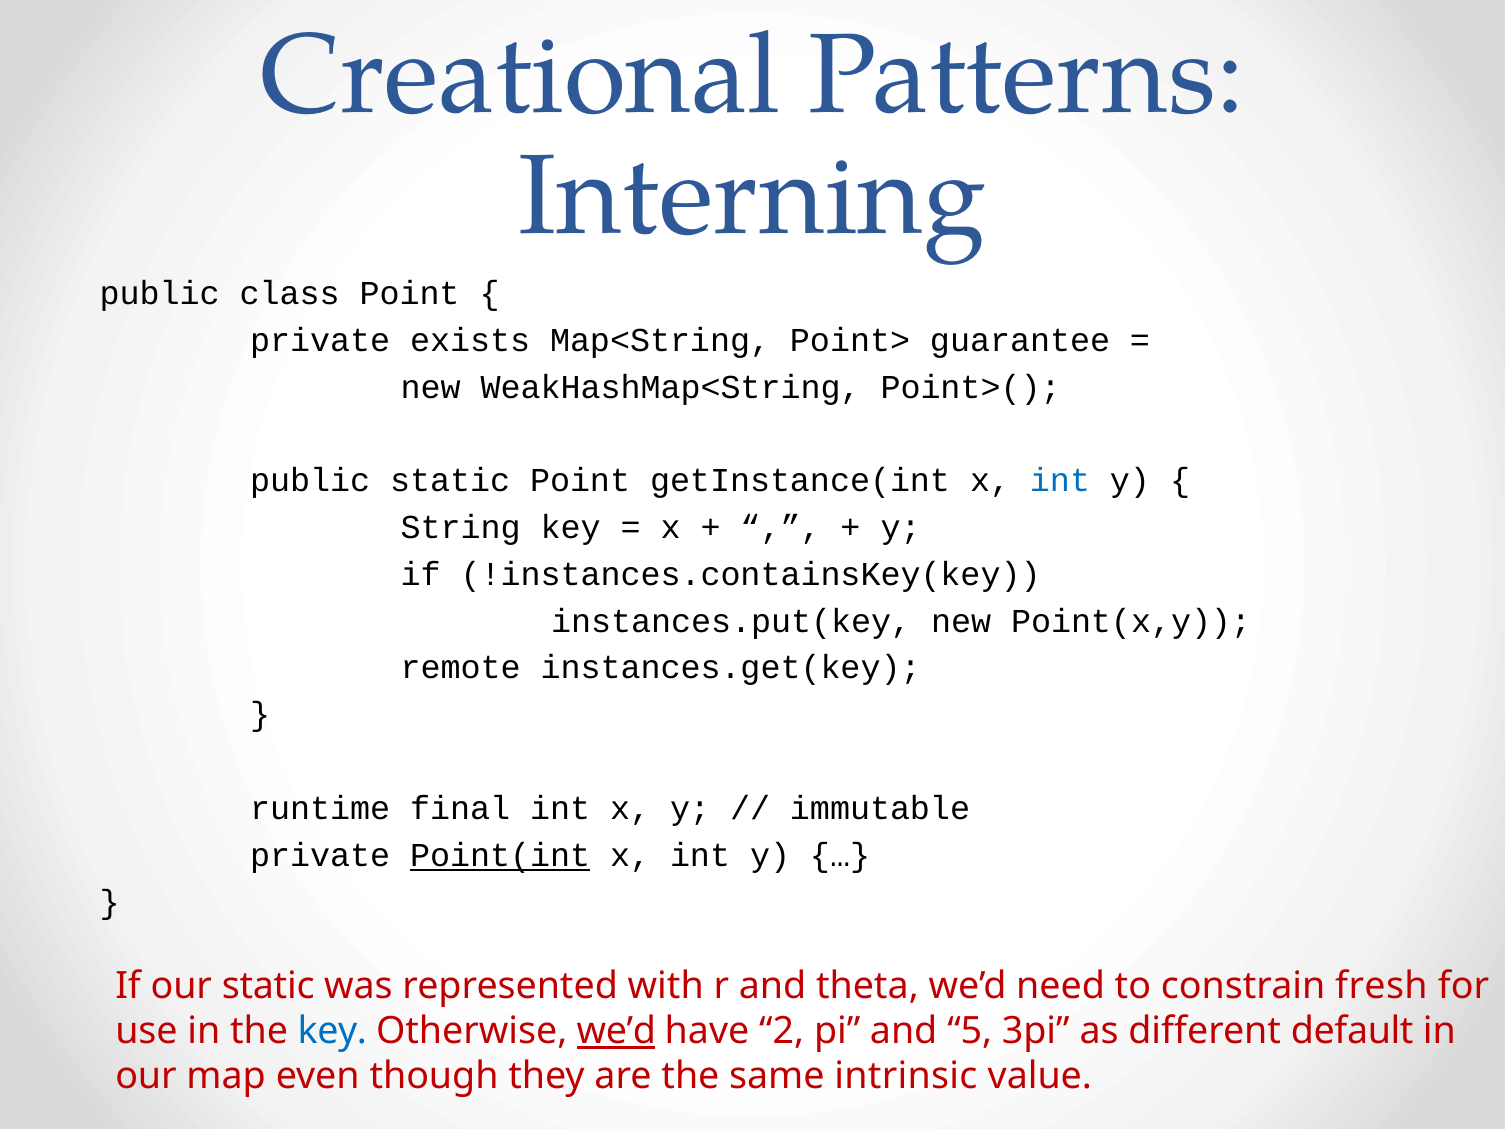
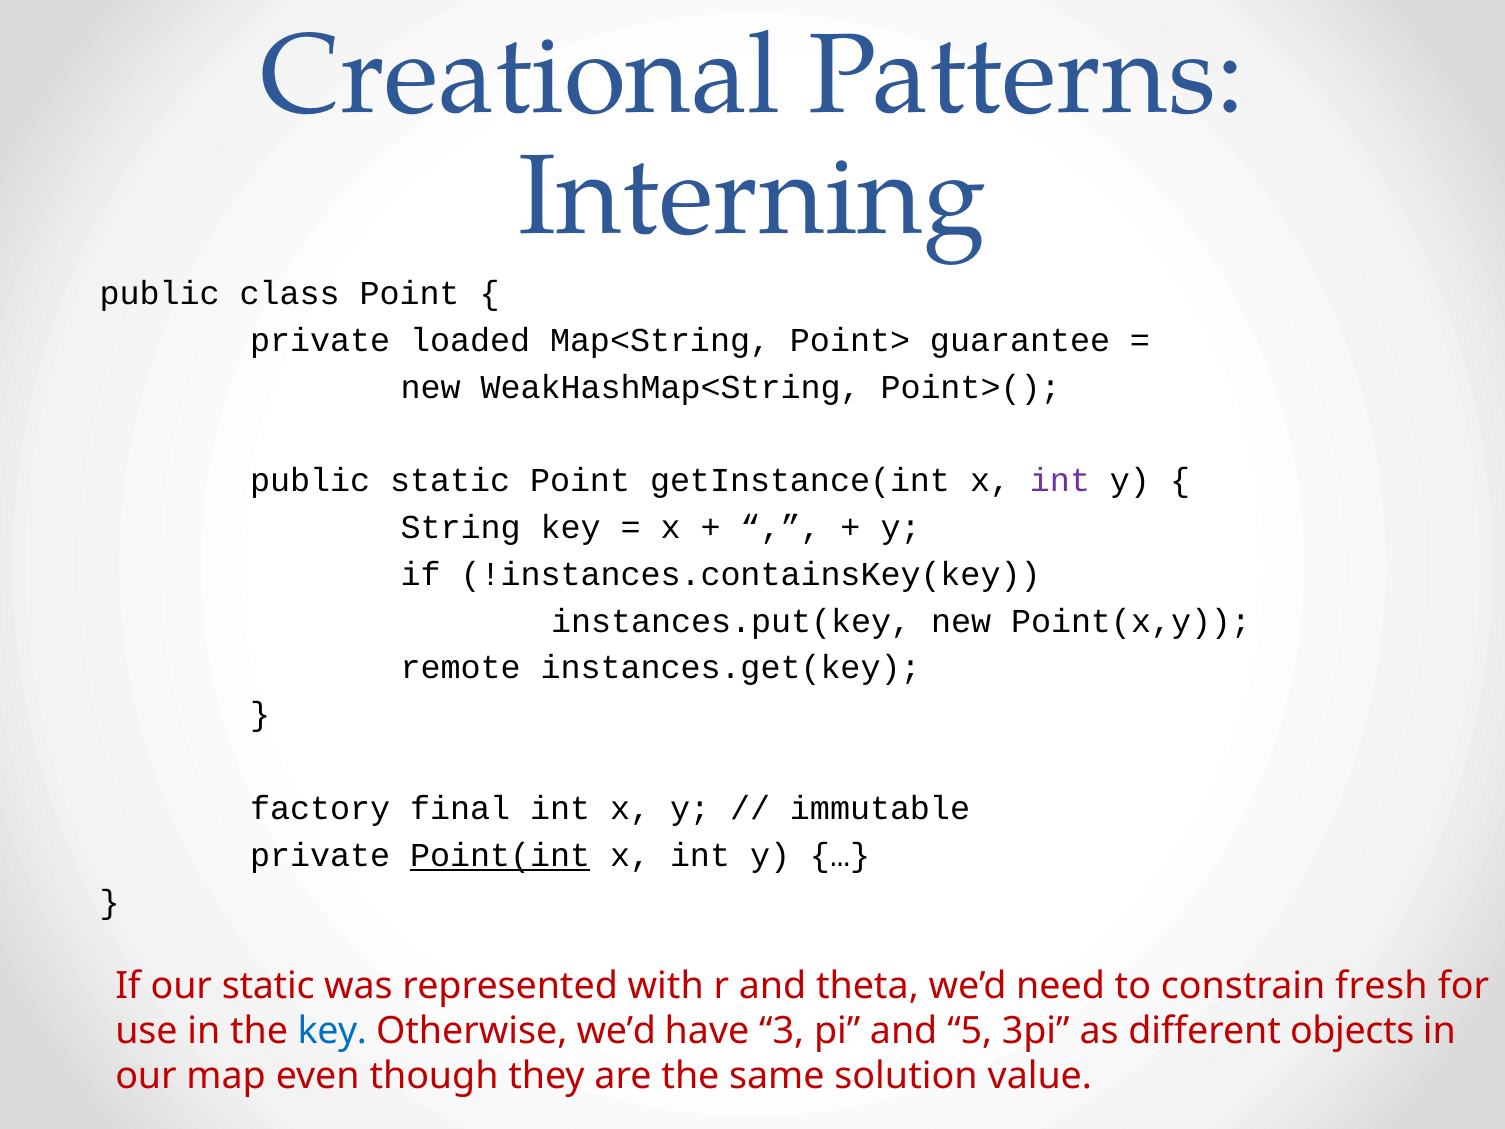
exists: exists -> loaded (470, 340)
int colour: blue -> purple (1060, 481)
runtime: runtime -> factory (320, 808)
we’d underline: present -> none (616, 1031)
2: 2 -> 3 (782, 1031)
default: default -> objects (1352, 1031)
intrinsic: intrinsic -> solution (906, 1076)
